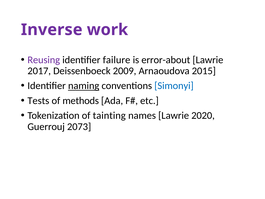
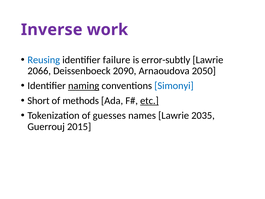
Reusing colour: purple -> blue (44, 60)
error-about: error-about -> error-subtly (166, 60)
2017: 2017 -> 2066 (39, 71)
2009: 2009 -> 2090 (125, 71)
2015: 2015 -> 2050 (204, 71)
Tests: Tests -> Short (38, 101)
etc underline: none -> present (149, 101)
tainting: tainting -> guesses (109, 115)
2020: 2020 -> 2035 (203, 115)
2073: 2073 -> 2015 (79, 126)
